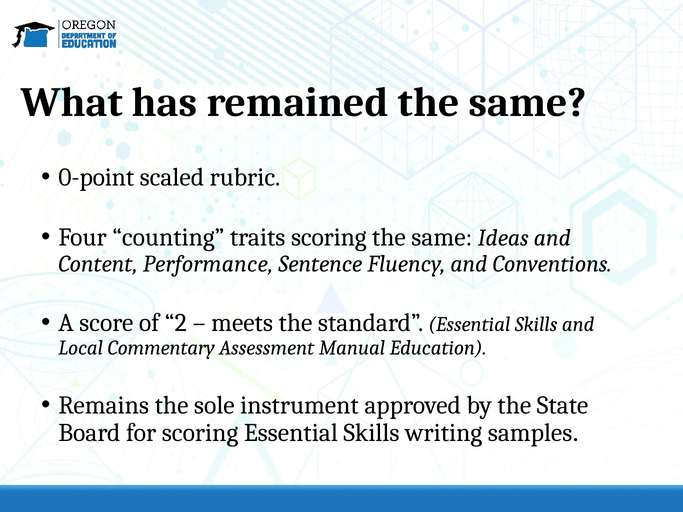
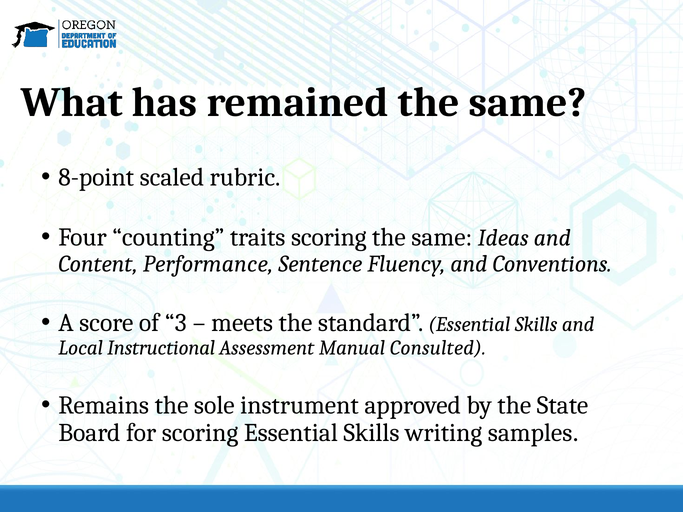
0-point: 0-point -> 8-point (96, 177)
2: 2 -> 3 (176, 323)
Commentary: Commentary -> Instructional (161, 348)
Education: Education -> Consulted (438, 348)
